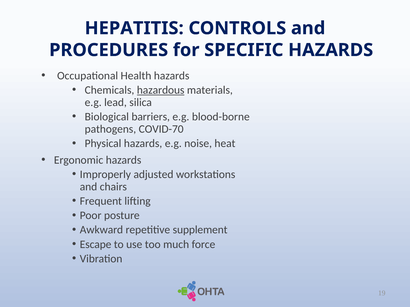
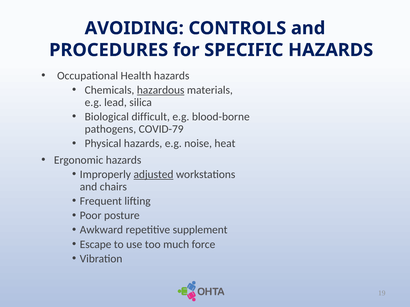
HEPATITIS: HEPATITIS -> AVOIDING (134, 28)
barriers: barriers -> difficult (151, 117)
COVID-70: COVID-70 -> COVID-79 (161, 129)
adjusted underline: none -> present (154, 175)
